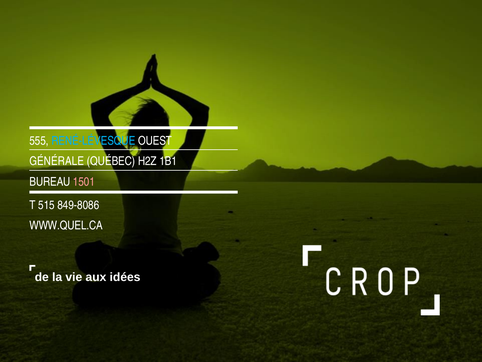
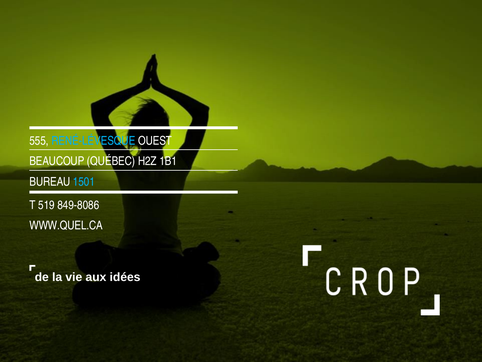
GÉNÉRALE: GÉNÉRALE -> BEAUCOUP (57, 161)
1501 colour: pink -> light blue (84, 181)
515: 515 -> 519 (46, 205)
